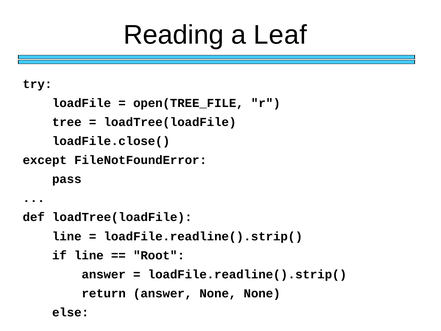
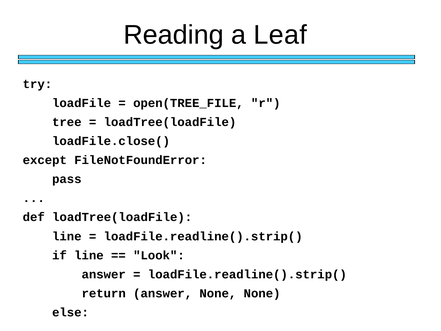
Root: Root -> Look (159, 255)
